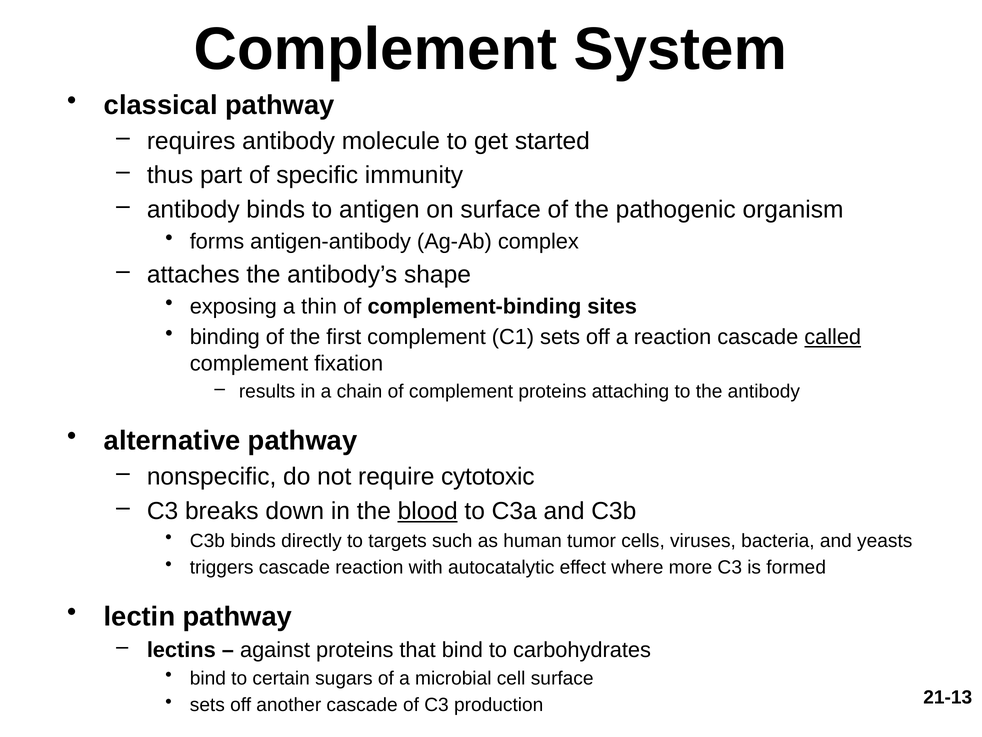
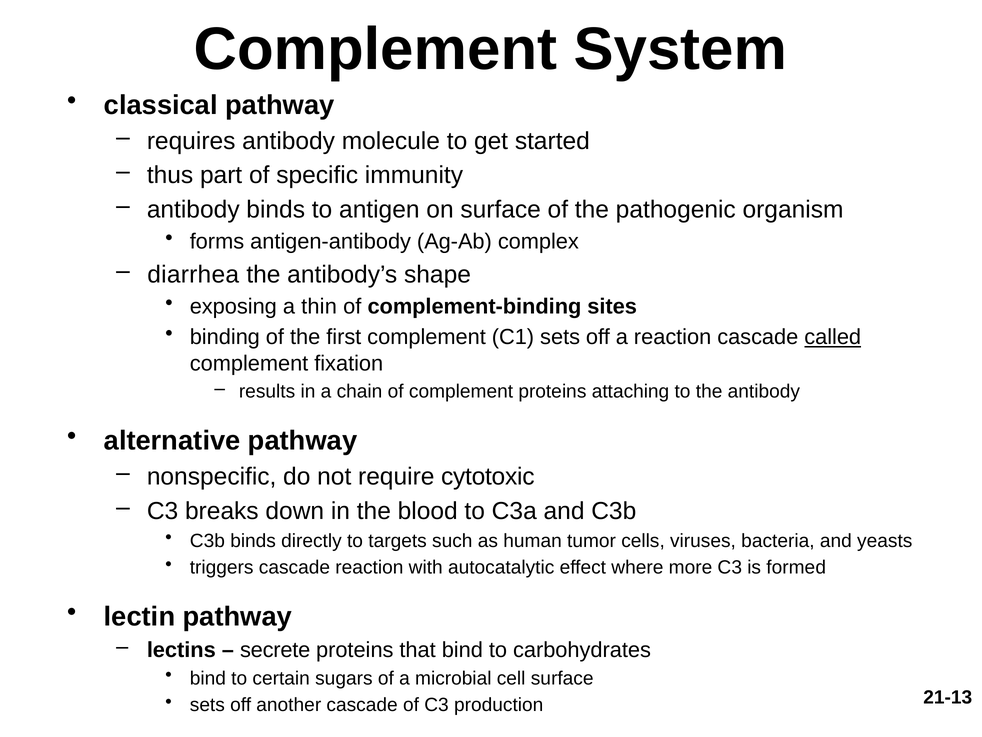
attaches: attaches -> diarrhea (193, 275)
blood underline: present -> none (428, 511)
against: against -> secrete (275, 650)
